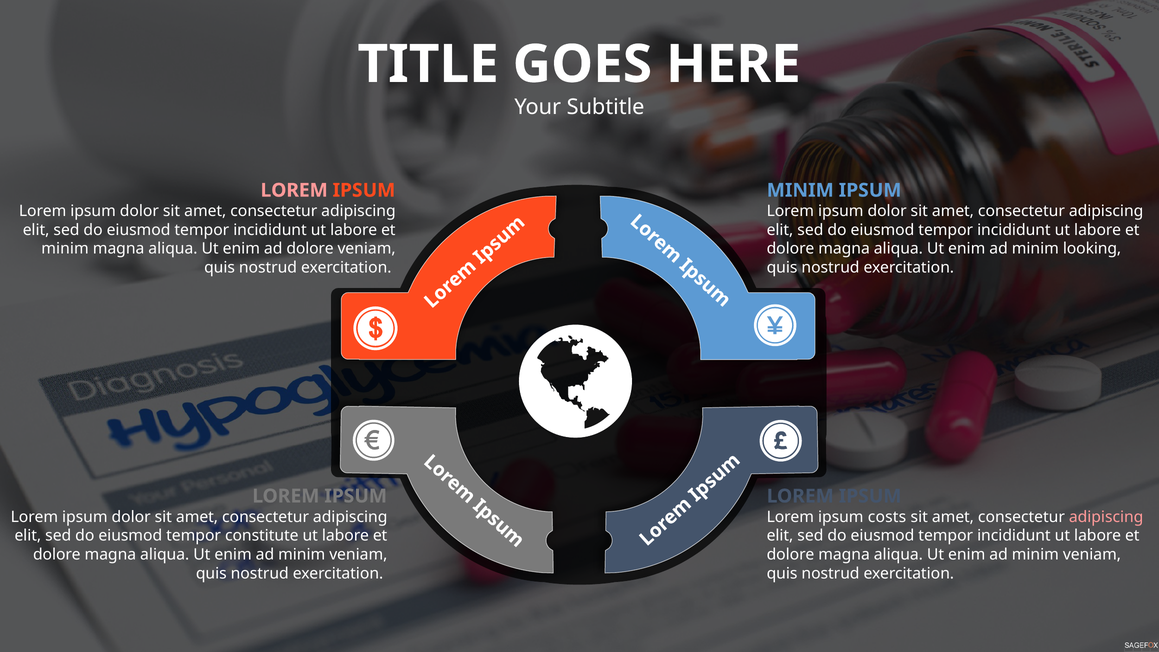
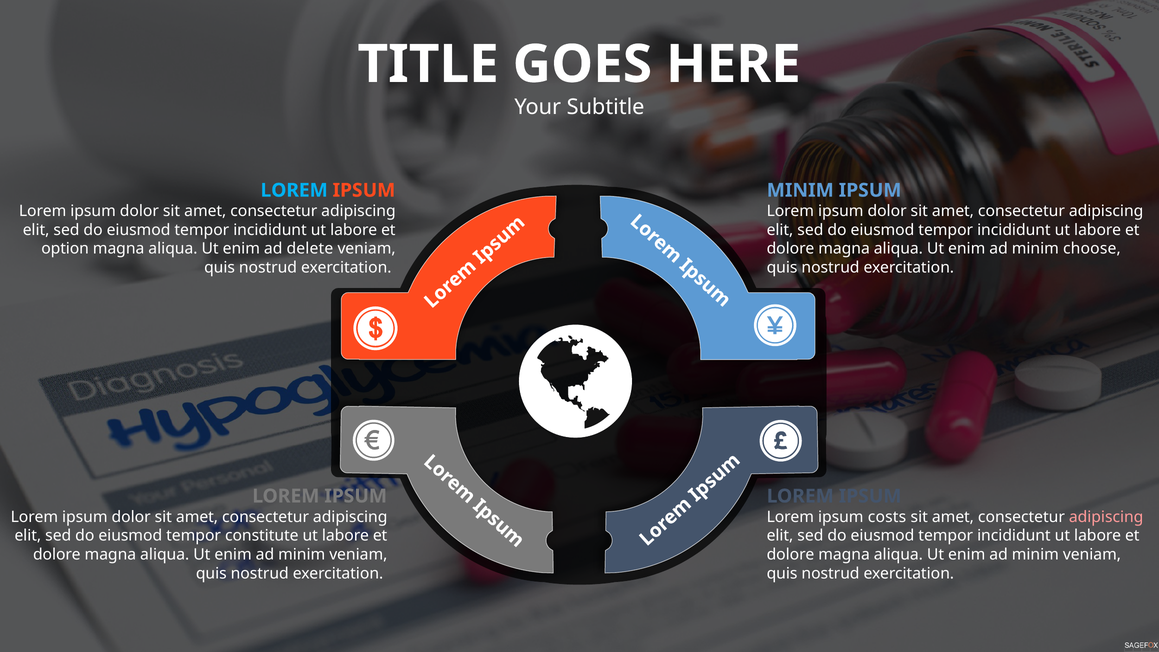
LOREM colour: pink -> light blue (294, 190)
minim: minim -> option (65, 249)
ad dolore: dolore -> delete (310, 249)
looking: looking -> choose (1092, 249)
